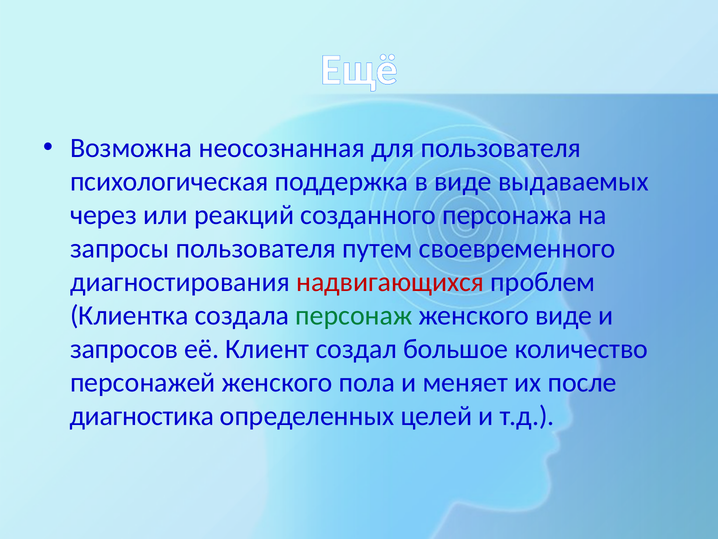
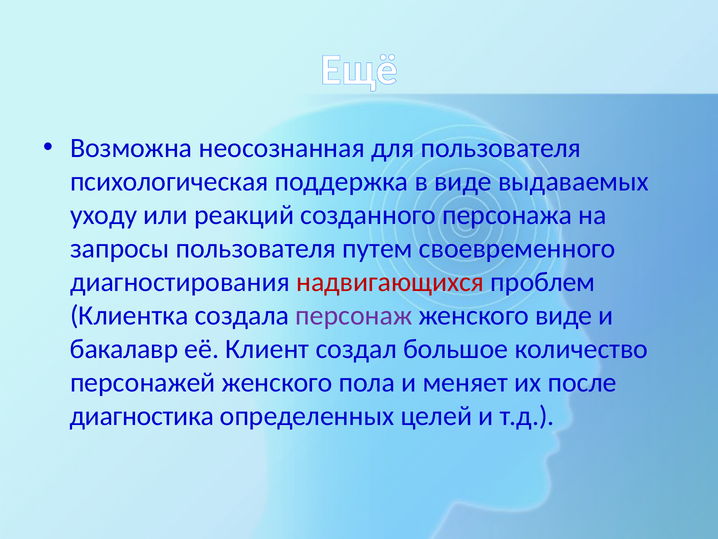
через: через -> уходу (104, 215)
персонаж colour: green -> purple (354, 315)
запросов: запросов -> бакалавр (124, 349)
